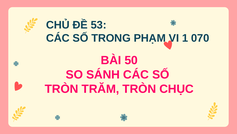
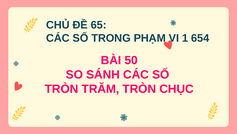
53: 53 -> 65 (99, 25)
070: 070 -> 654 (200, 38)
